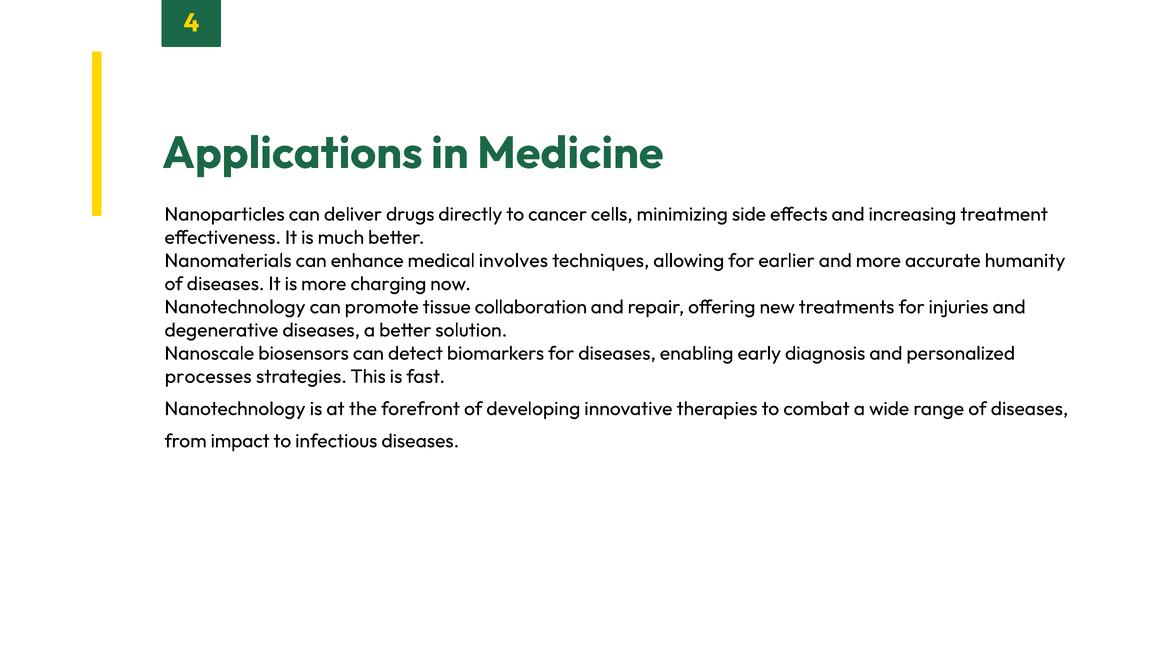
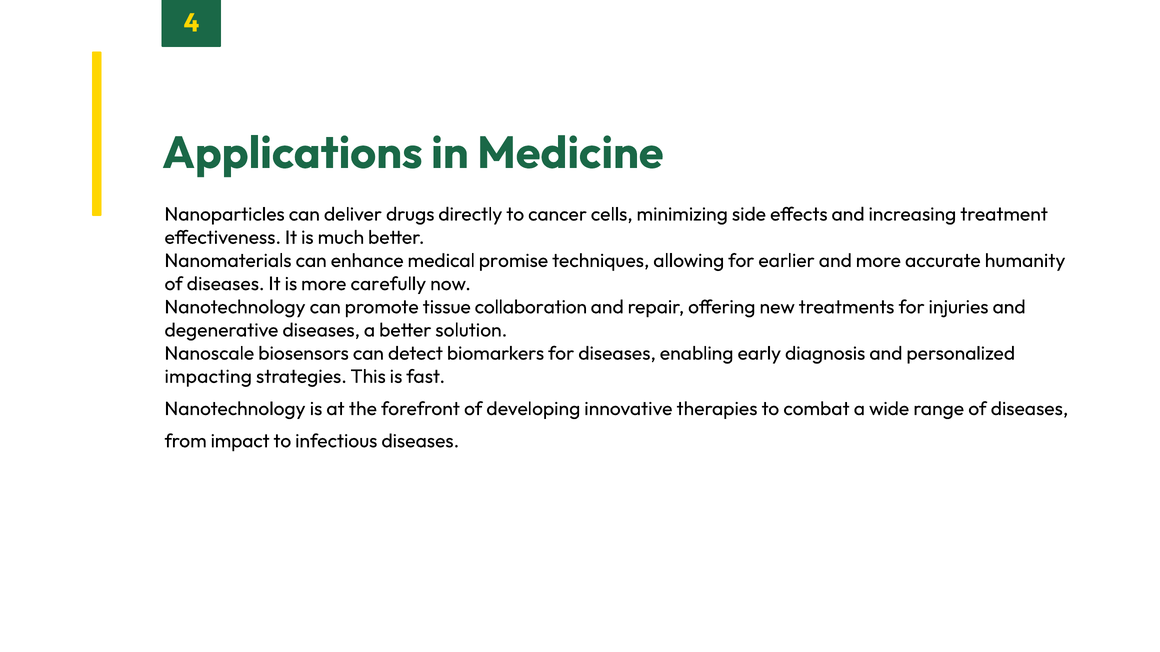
involves: involves -> promise (513, 261)
charging: charging -> carefully (388, 284)
processes: processes -> impacting (208, 377)
